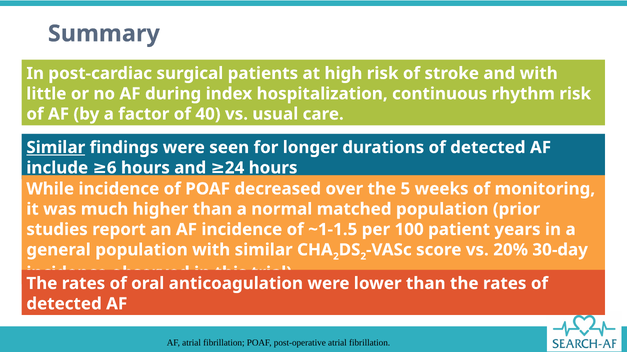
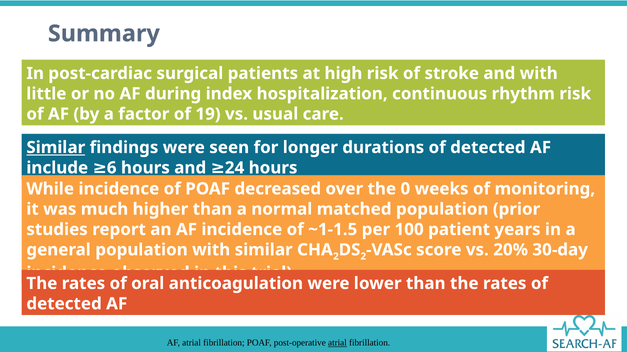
40: 40 -> 19 (208, 114)
5: 5 -> 0 (405, 189)
atrial underline: none -> present (337, 343)
